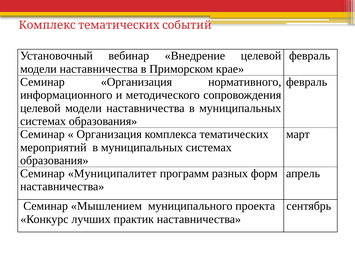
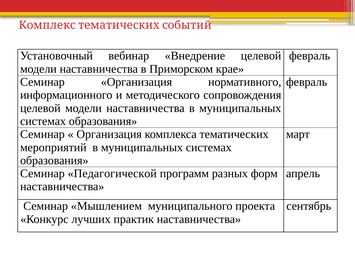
Муниципалитет: Муниципалитет -> Педагогической (112, 174)
